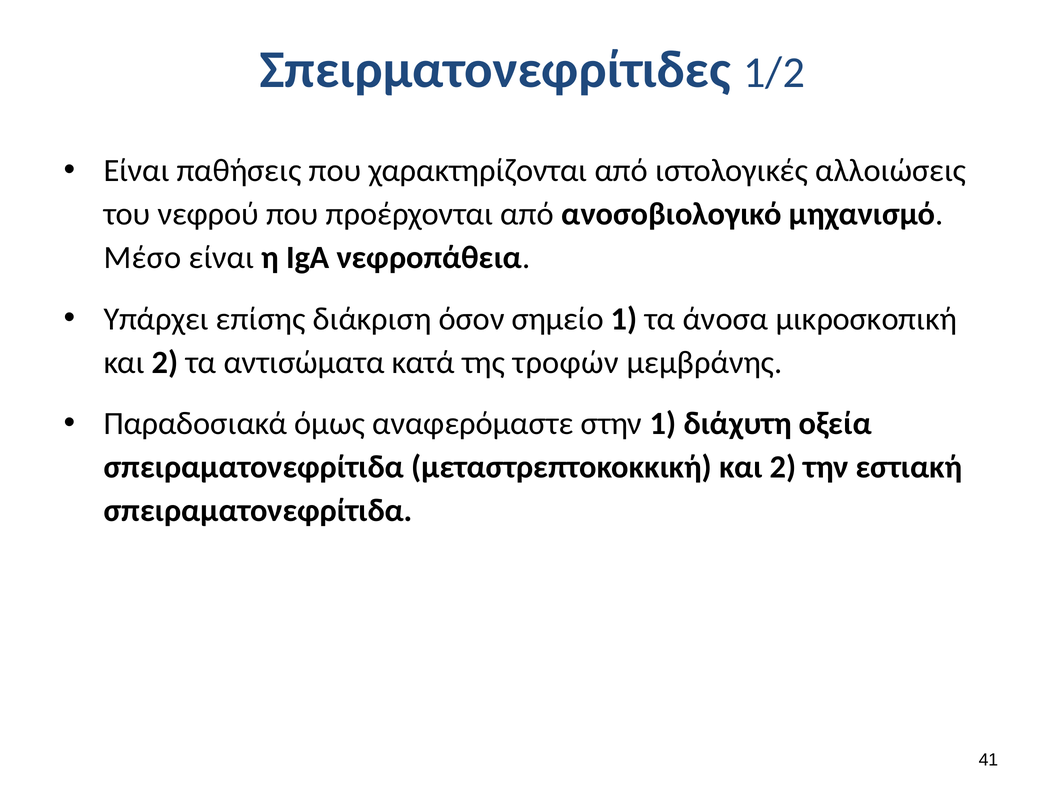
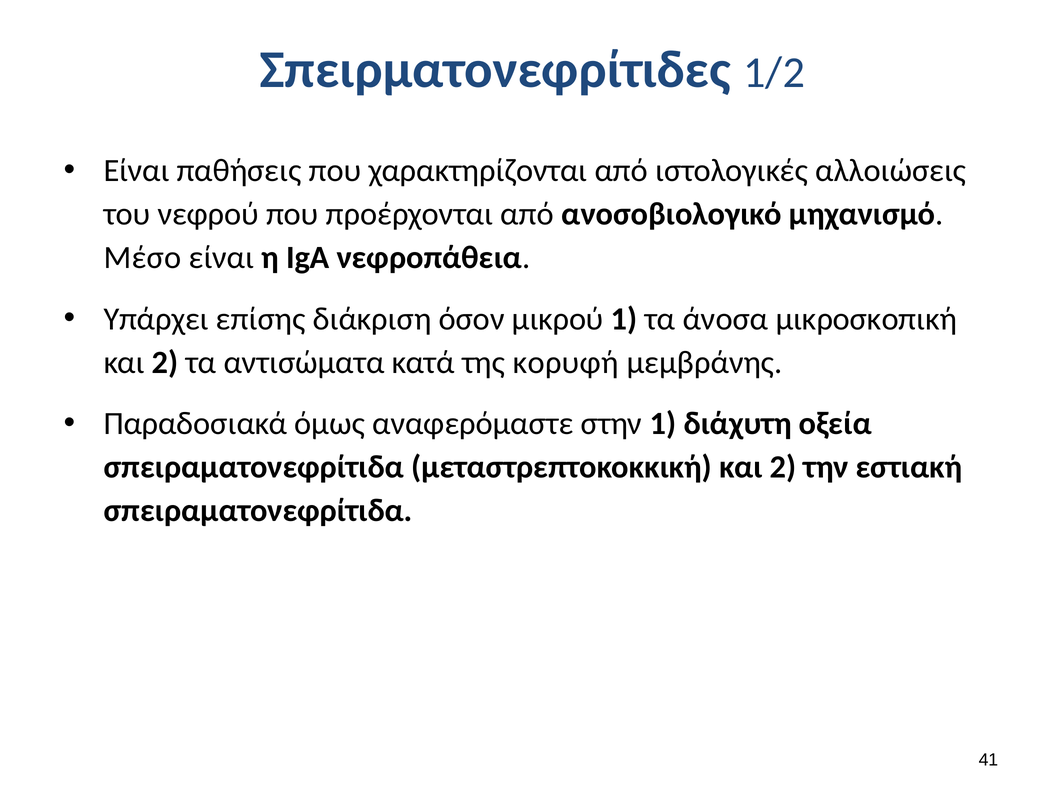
σημείο: σημείο -> μικρού (558, 319)
τροφών: τροφών -> κορυφή (566, 363)
